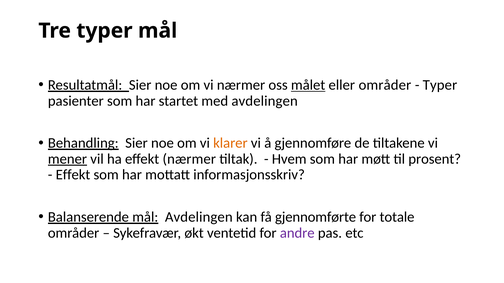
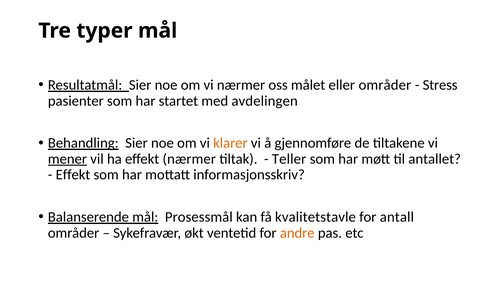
målet underline: present -> none (308, 85)
Typer: Typer -> Stress (440, 85)
Hvem: Hvem -> Teller (289, 159)
prosent: prosent -> antallet (435, 159)
mål Avdelingen: Avdelingen -> Prosessmål (199, 217)
gjennomførte: gjennomførte -> kvalitetstavle (315, 217)
totale: totale -> antall (397, 217)
andre colour: purple -> orange (297, 233)
